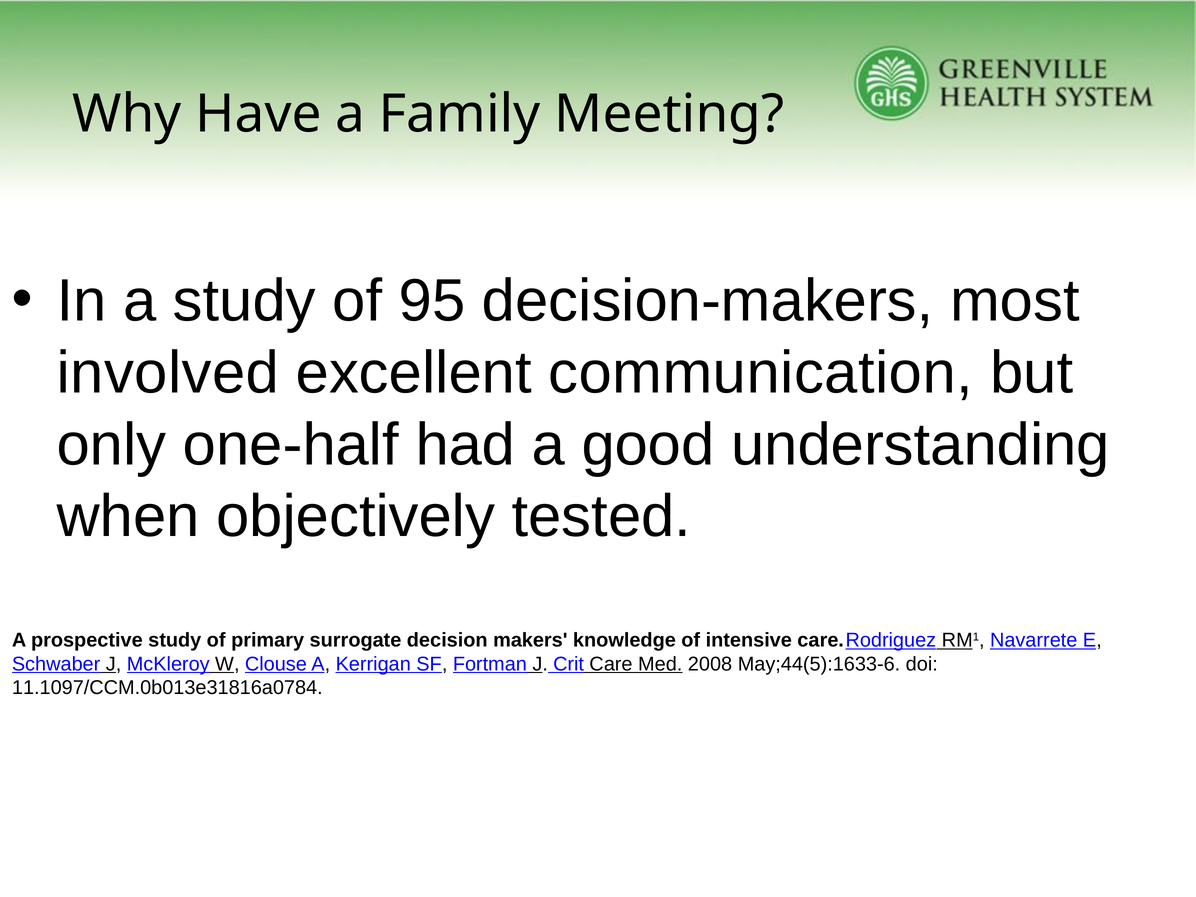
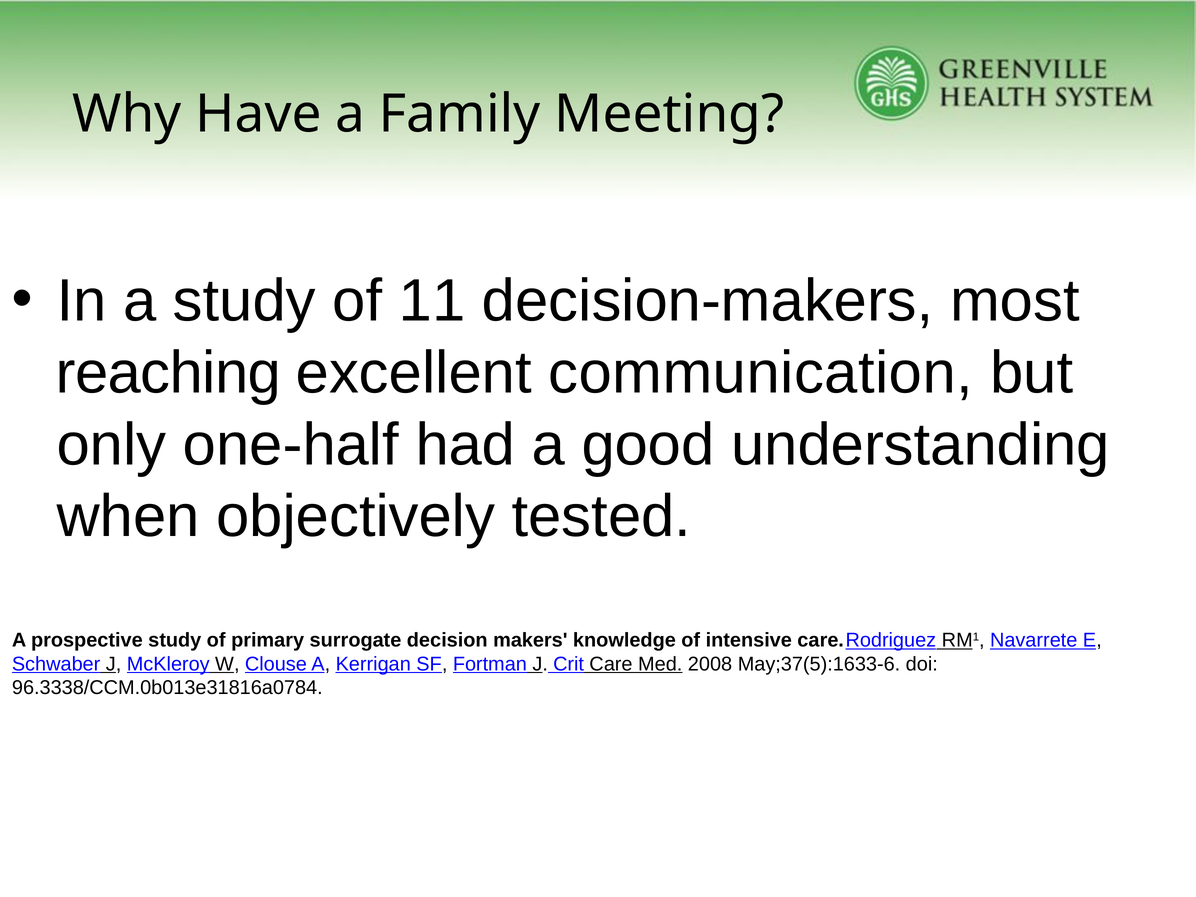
95: 95 -> 11 (432, 301)
involved: involved -> reaching (168, 373)
May;44(5):1633-6: May;44(5):1633-6 -> May;37(5):1633-6 (819, 664)
11.1097/CCM.0b013e31816a0784: 11.1097/CCM.0b013e31816a0784 -> 96.3338/CCM.0b013e31816a0784 (167, 688)
